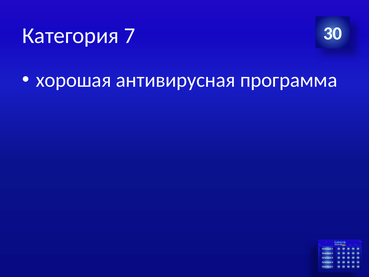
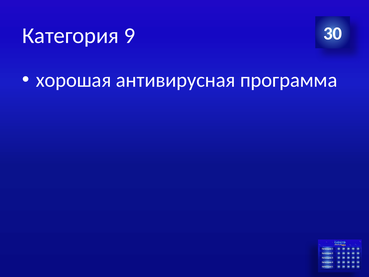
7: 7 -> 9 (130, 36)
